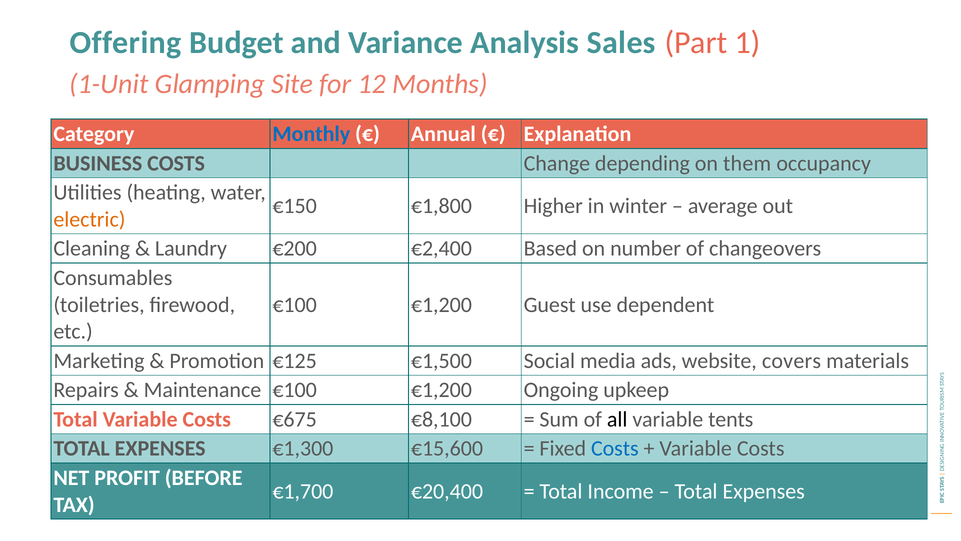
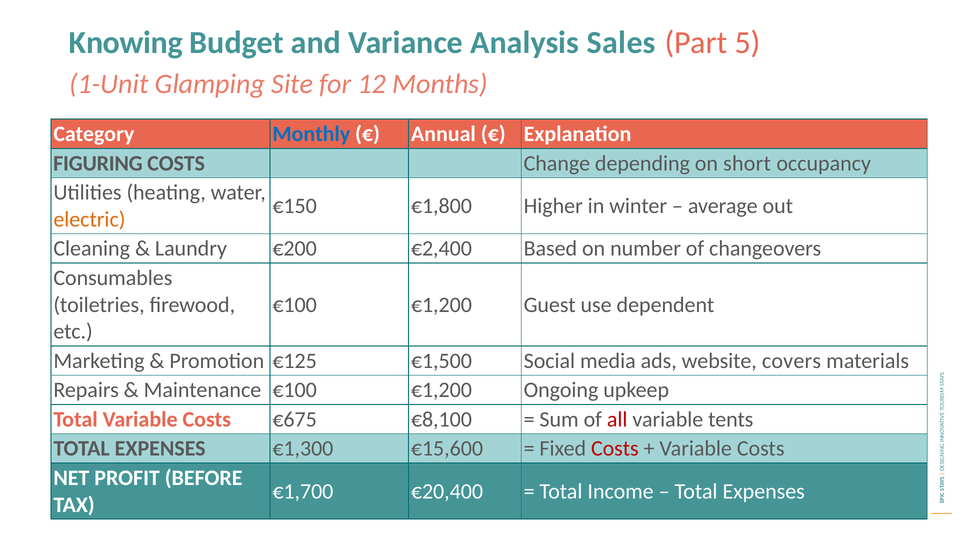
Offering: Offering -> Knowing (126, 43)
1: 1 -> 5 (748, 43)
BUSINESS: BUSINESS -> FIGURING (98, 163)
them: them -> short (747, 163)
all colour: black -> red (617, 419)
Costs colour: blue -> red (615, 448)
